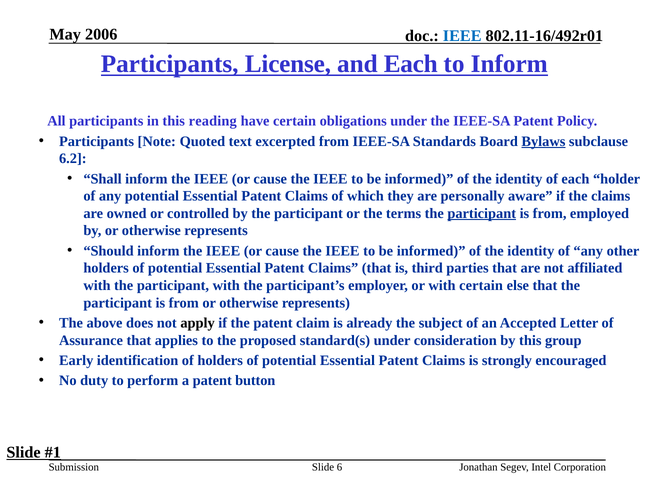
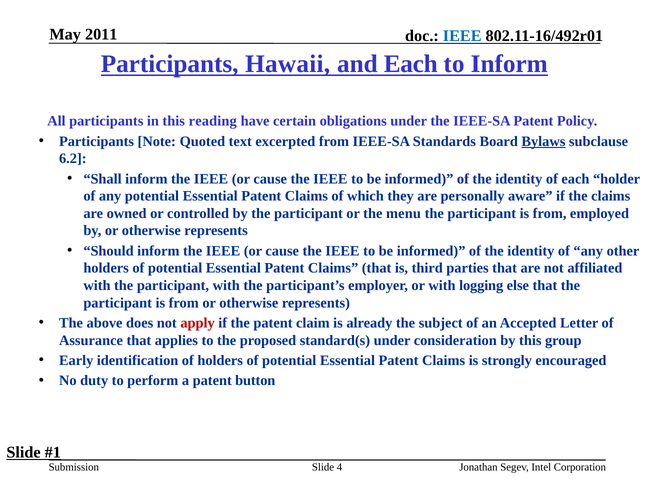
2006: 2006 -> 2011 (101, 34)
License: License -> Hawaii (288, 64)
terms: terms -> menu (403, 213)
participant underline: present -> none (482, 213)
with certain: certain -> logging (481, 285)
apply colour: black -> red (198, 323)
6: 6 -> 4 (340, 467)
